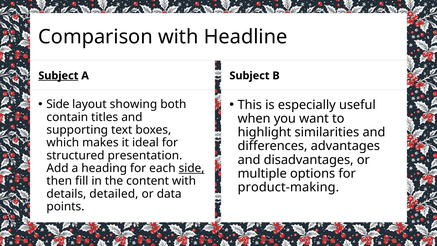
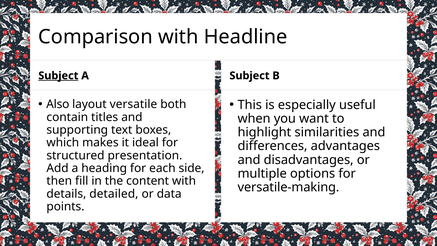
Side: Side -> Also (58, 104)
showing: showing -> versatile (133, 104)
side underline: present -> none (192, 168)
product-making: product-making -> versatile-making (288, 187)
